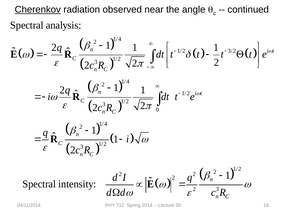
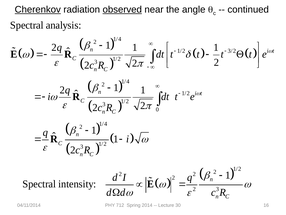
observed underline: none -> present (122, 10)
